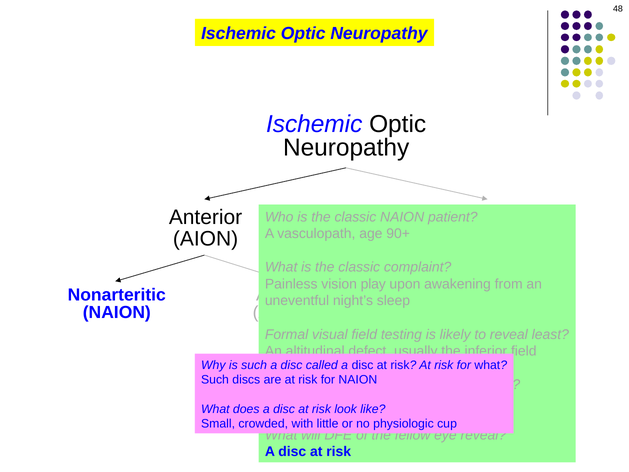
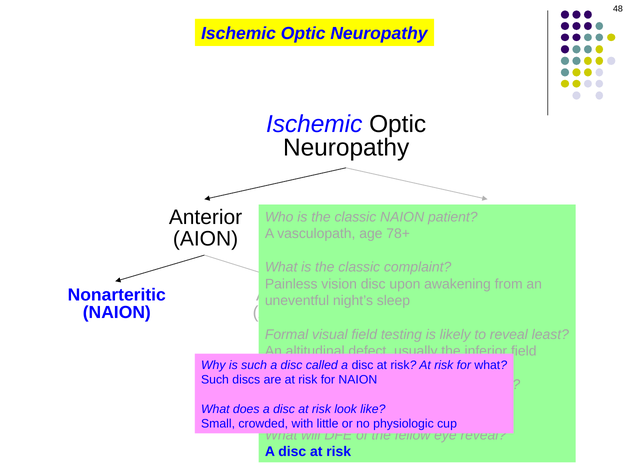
90+: 90+ -> 78+ (398, 234)
vision play: play -> disc (373, 284)
